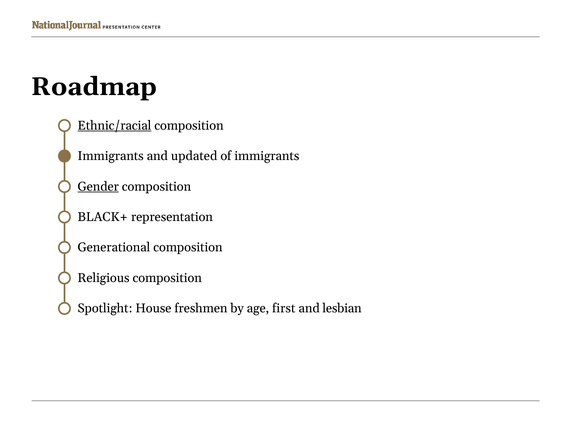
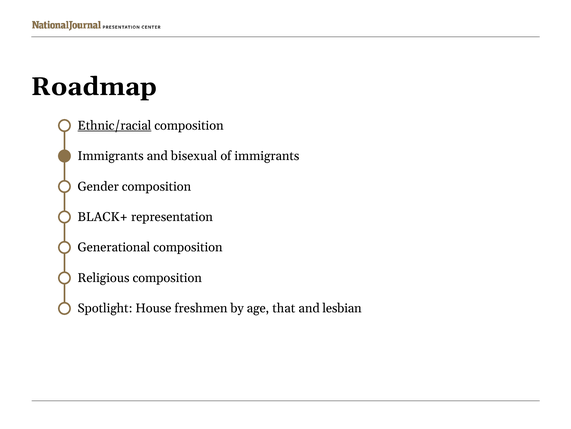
updated: updated -> bisexual (194, 156)
Gender underline: present -> none (98, 186)
first: first -> that (284, 308)
